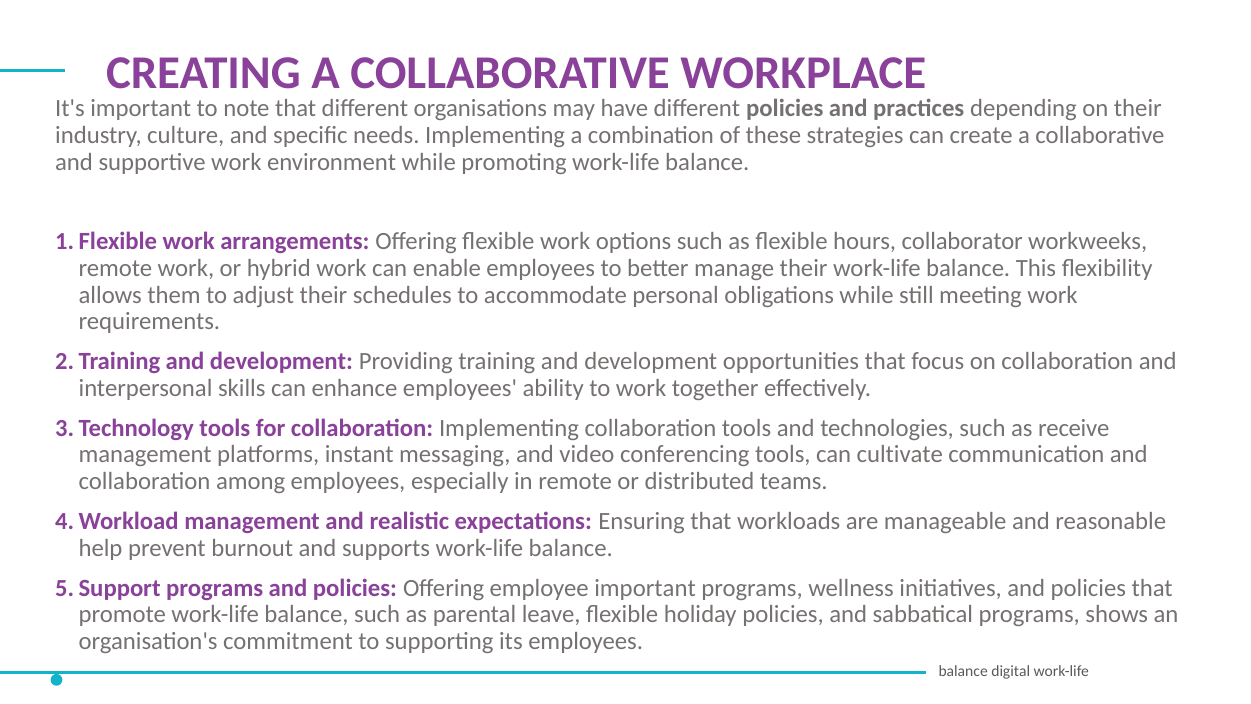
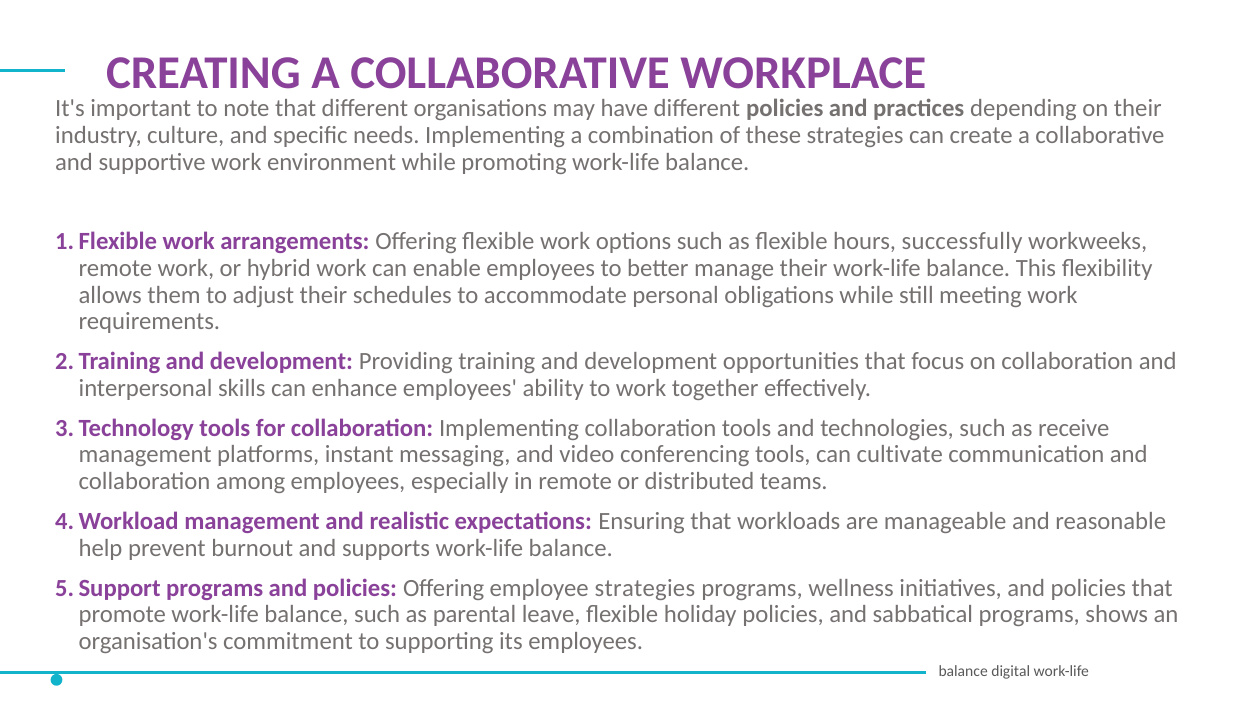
collaborator: collaborator -> successfully (962, 241)
employee important: important -> strategies (645, 588)
